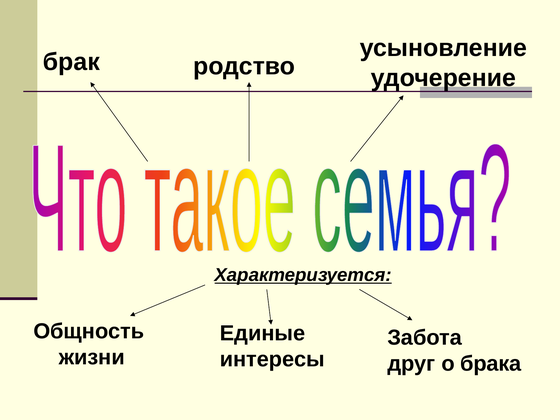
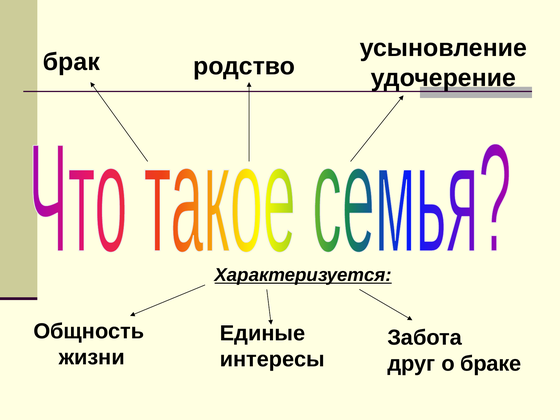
брака: брака -> браке (491, 364)
